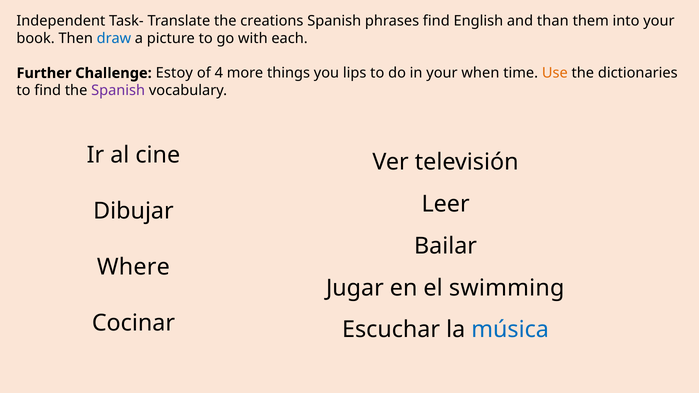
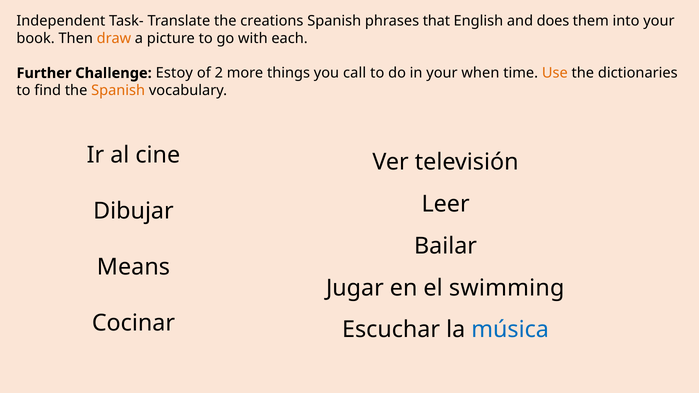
phrases find: find -> that (436, 21)
than: than -> does (553, 21)
draw colour: blue -> orange (114, 38)
4: 4 -> 2 (219, 73)
lips: lips -> call (355, 73)
Spanish colour: purple -> orange (118, 91)
Where: Where -> Means (133, 267)
